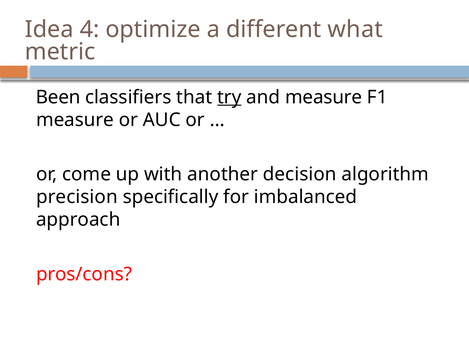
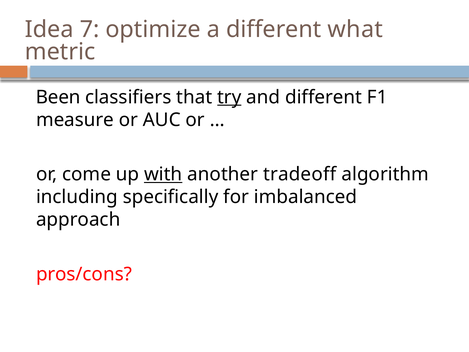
4: 4 -> 7 (90, 29)
and measure: measure -> different (324, 97)
with underline: none -> present (163, 174)
decision: decision -> tradeoff (300, 174)
precision: precision -> including (77, 197)
